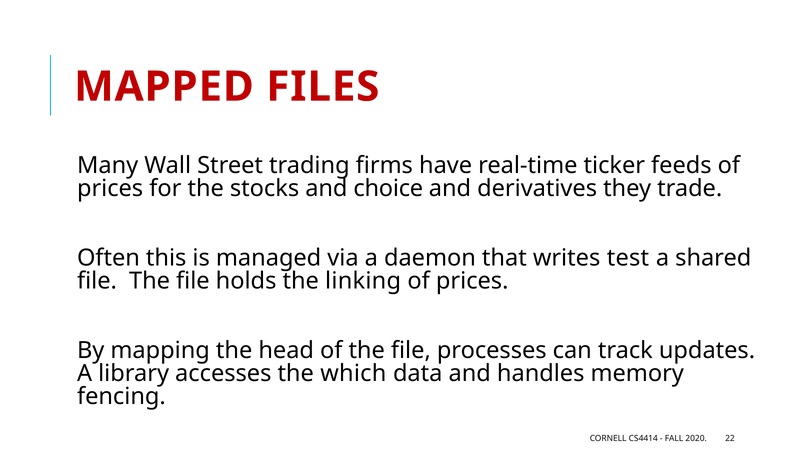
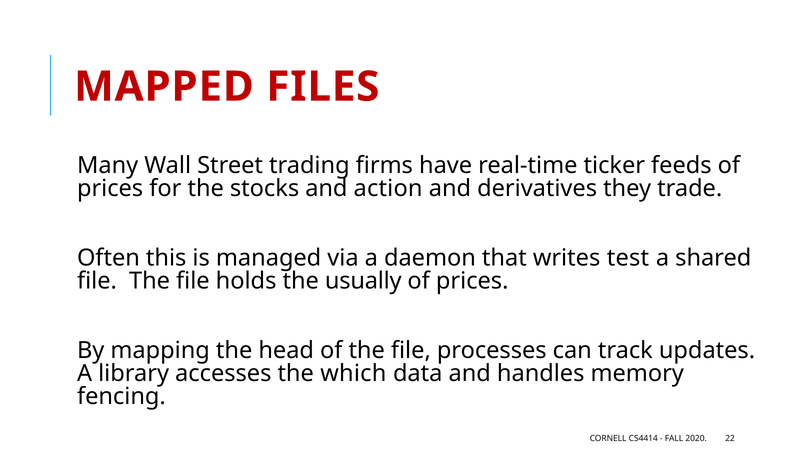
choice: choice -> action (388, 188)
linking: linking -> usually (363, 281)
